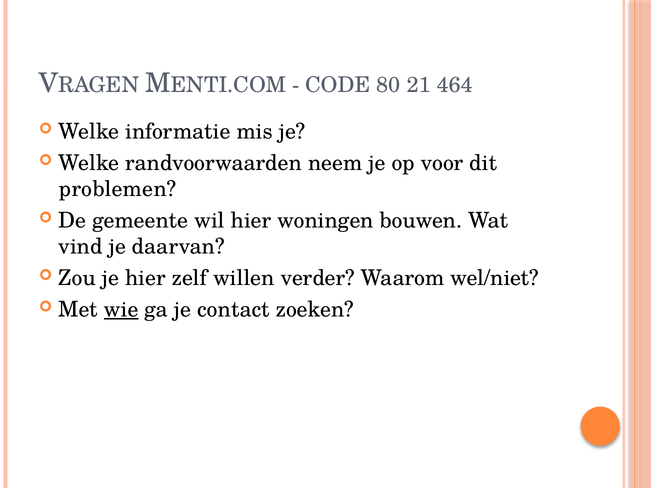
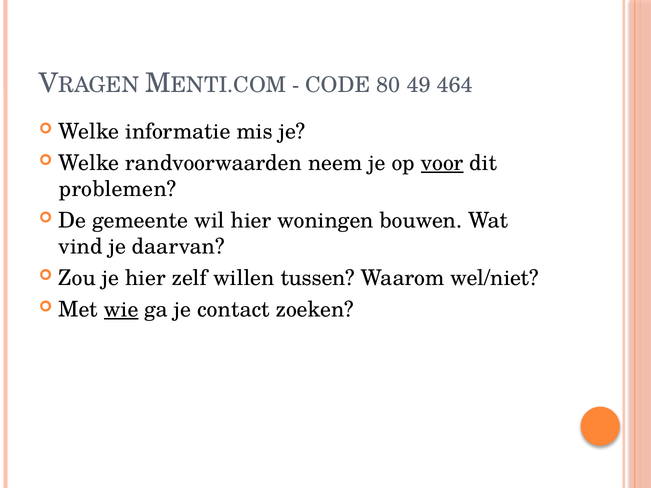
21: 21 -> 49 (419, 85)
voor underline: none -> present (442, 163)
verder: verder -> tussen (318, 278)
